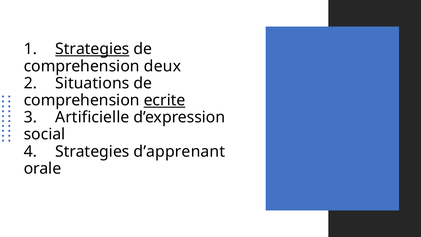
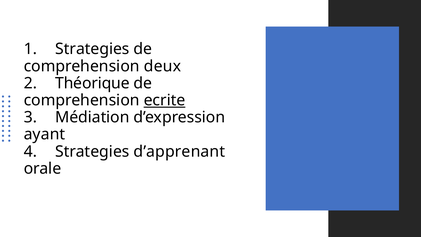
Strategies underline: present -> none (92, 49)
Situations: Situations -> Théorique (92, 83)
Artificielle: Artificielle -> Médiation (92, 117)
social: social -> ayant (44, 134)
